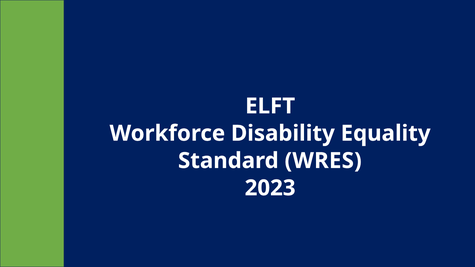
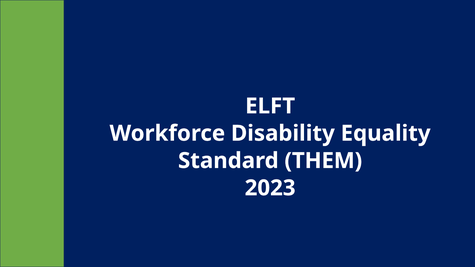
WRES: WRES -> THEM (323, 161)
